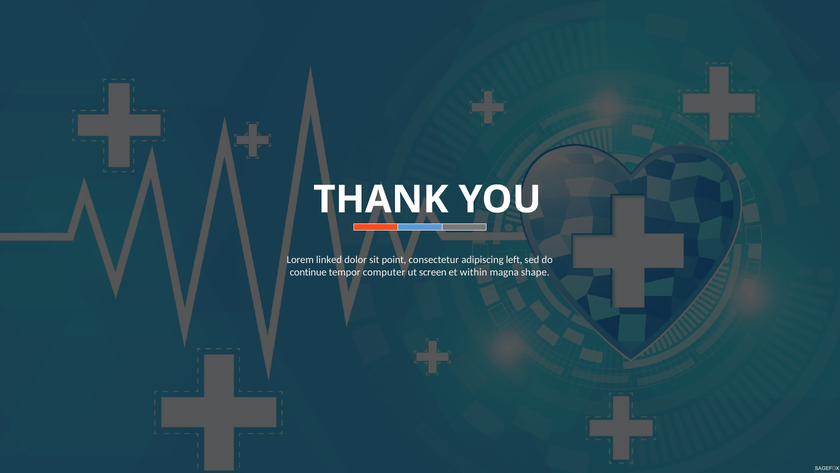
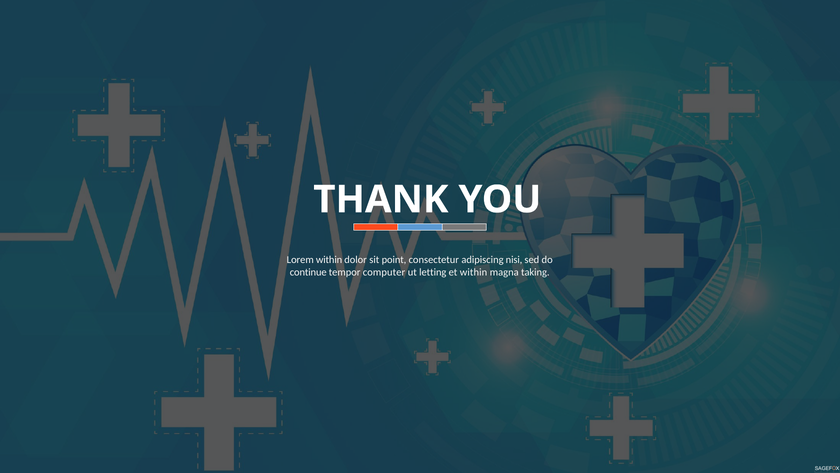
Lorem linked: linked -> within (329, 259)
left: left -> nisi (514, 259)
screen: screen -> letting (433, 272)
shape: shape -> taking (535, 272)
